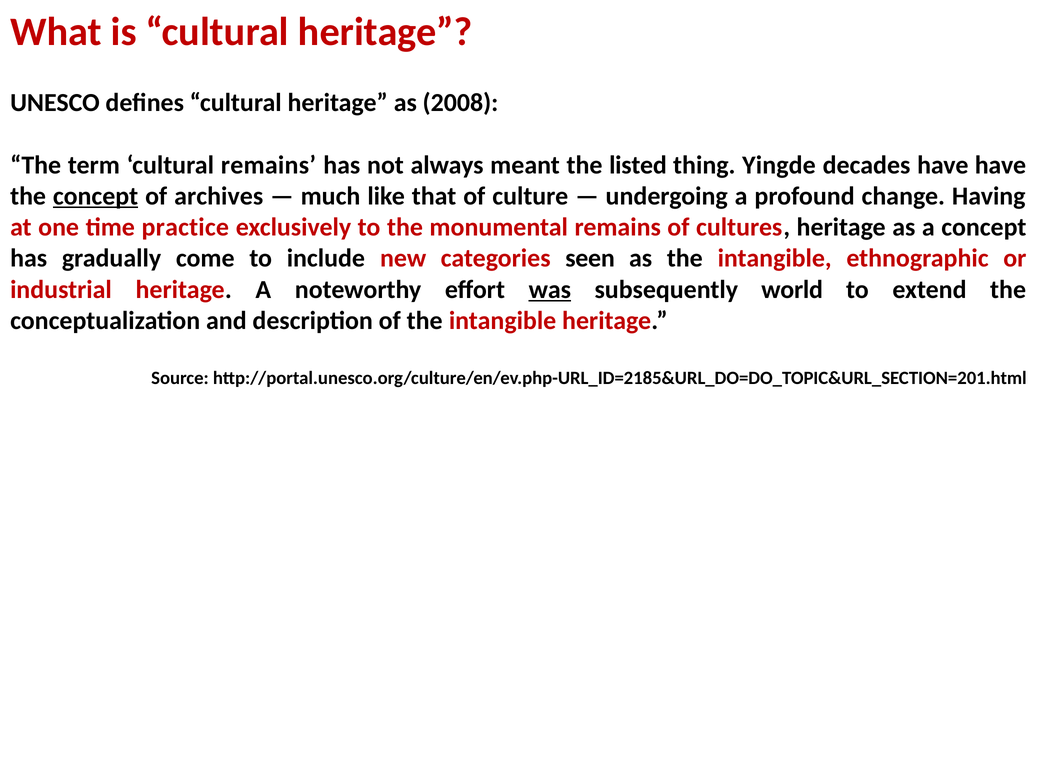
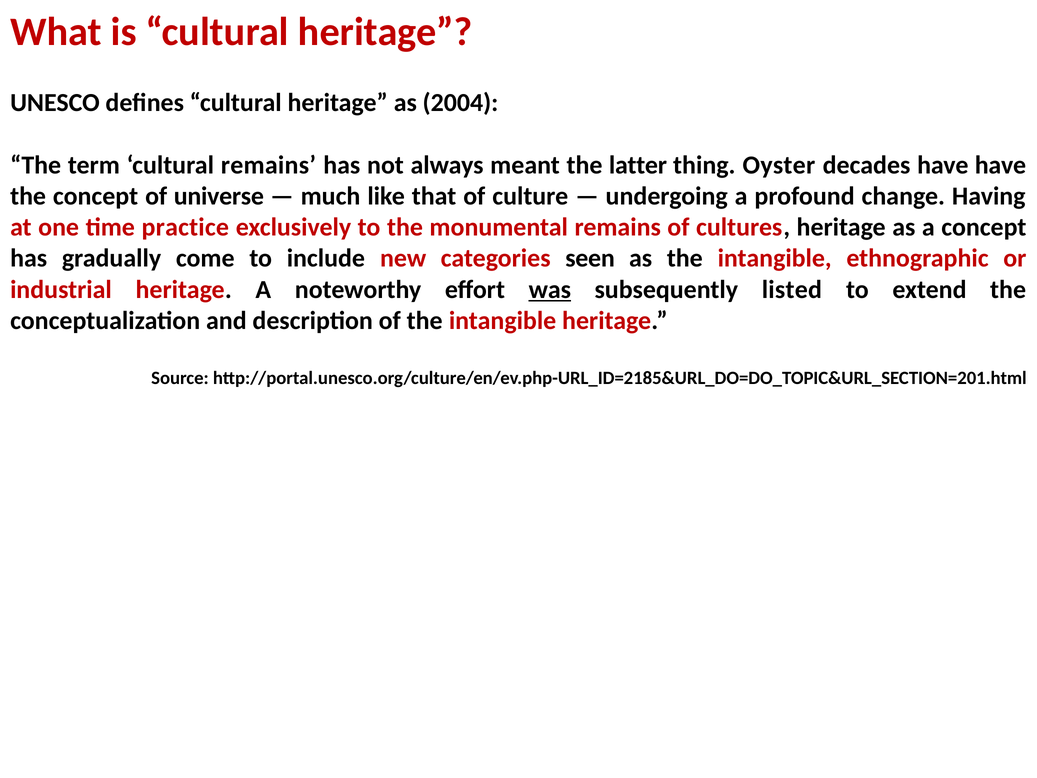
2008: 2008 -> 2004 (460, 103)
listed: listed -> latter (638, 165)
Yingde: Yingde -> Oyster (779, 165)
concept underline: present -> none (96, 196)
archives: archives -> universe (219, 196)
world: world -> listed (792, 289)
